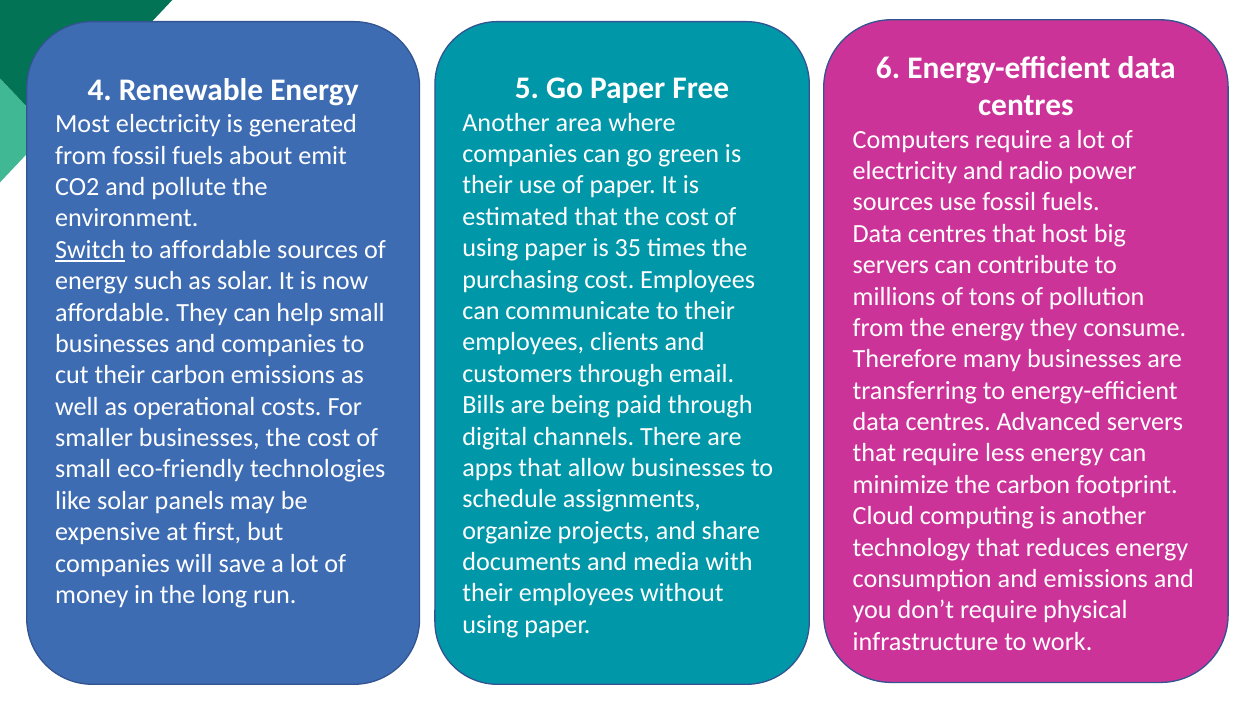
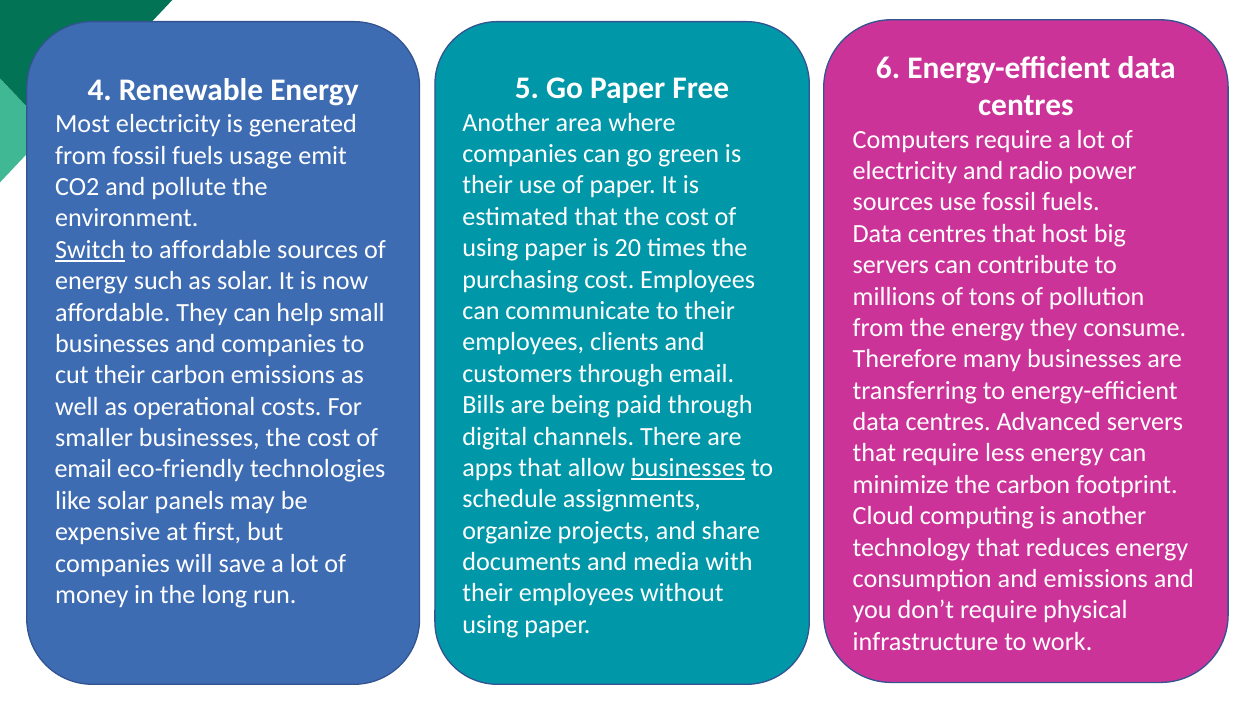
about: about -> usage (261, 155)
35: 35 -> 20 (628, 248)
businesses underline: none -> present (688, 468)
small: small -> email (83, 469)
